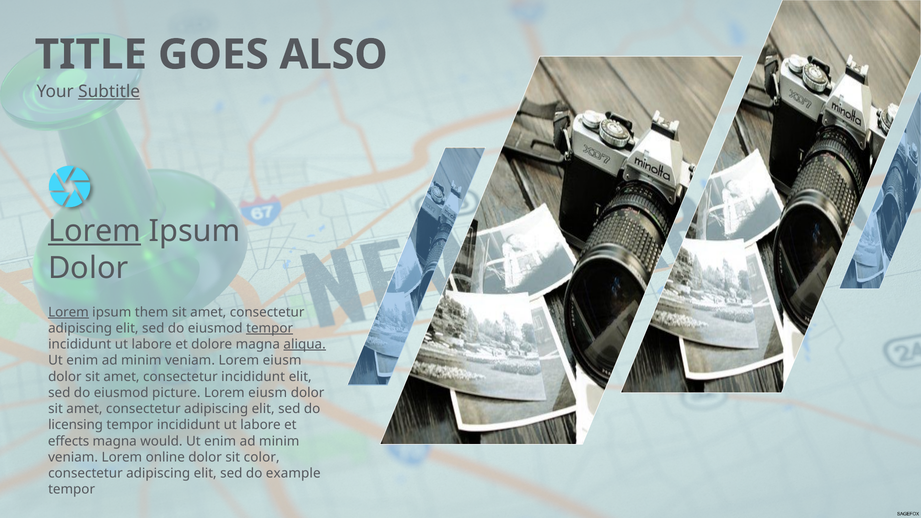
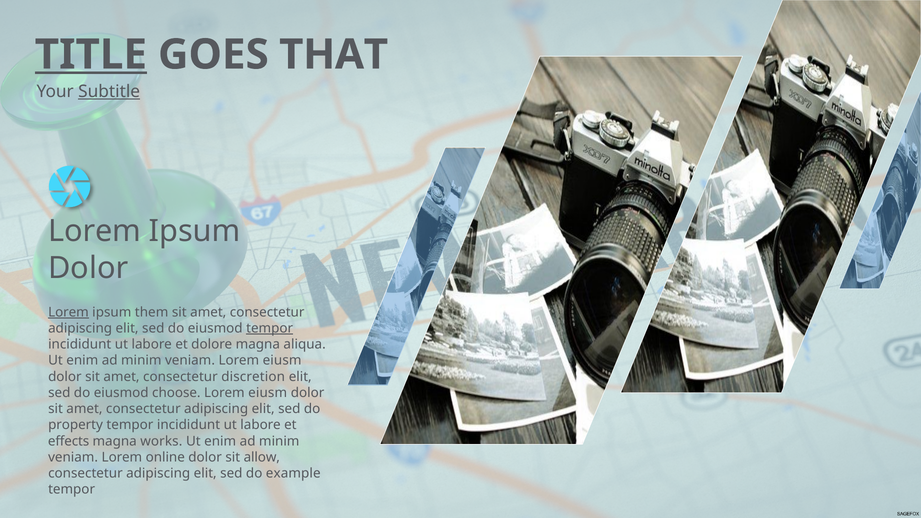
TITLE underline: none -> present (91, 55)
ALSO: ALSO -> THAT (334, 55)
Lorem underline: present -> none (95, 231)
aliqua underline: present -> none (305, 344)
consectetur incididunt: incididunt -> discretion (253, 377)
picture: picture -> choose (176, 393)
licensing: licensing -> property (76, 425)
would: would -> works (161, 441)
color: color -> allow (262, 457)
